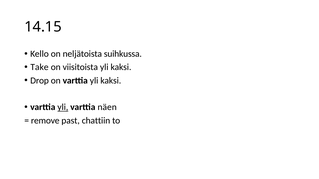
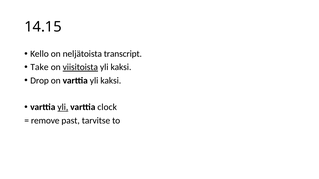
suihkussa: suihkussa -> transcript (123, 54)
viisitoista underline: none -> present (80, 67)
näen: näen -> clock (107, 107)
chattiin: chattiin -> tarvitse (96, 121)
